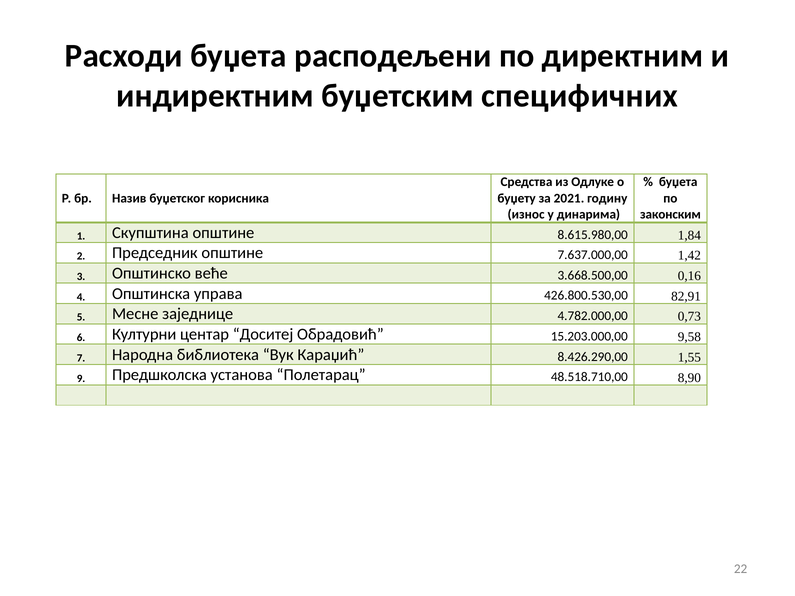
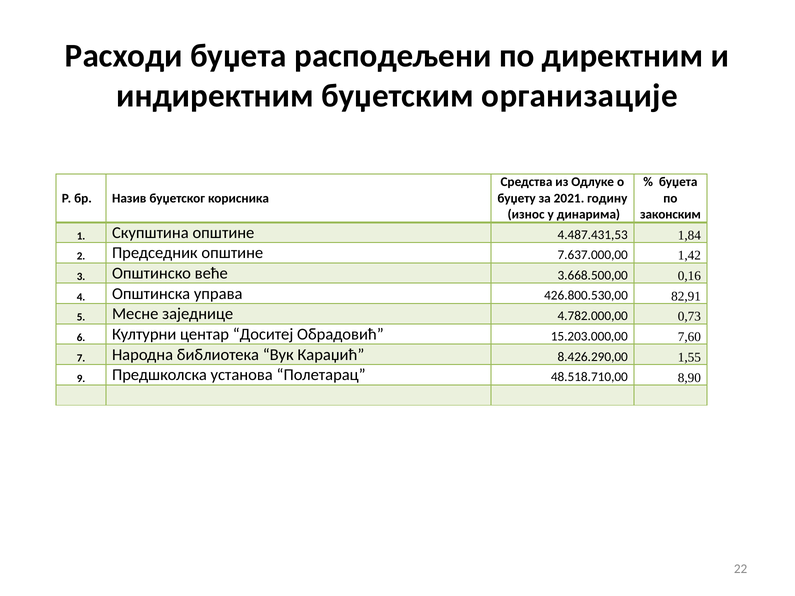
специфичних: специфичних -> организације (580, 96)
8.615.980,00: 8.615.980,00 -> 4.487.431,53 (593, 235)
9,58: 9,58 -> 7,60 (689, 337)
